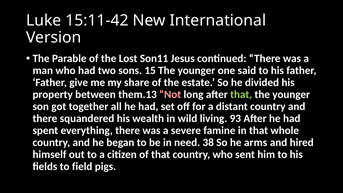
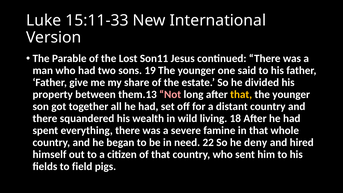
15:11-42: 15:11-42 -> 15:11-33 (97, 20)
15: 15 -> 19 (150, 71)
that colour: light green -> yellow (241, 94)
93: 93 -> 18 (235, 118)
38: 38 -> 22 (208, 142)
arms: arms -> deny (256, 142)
